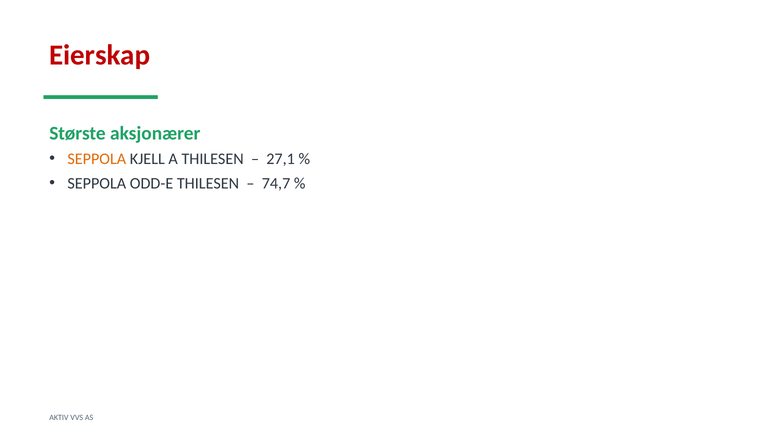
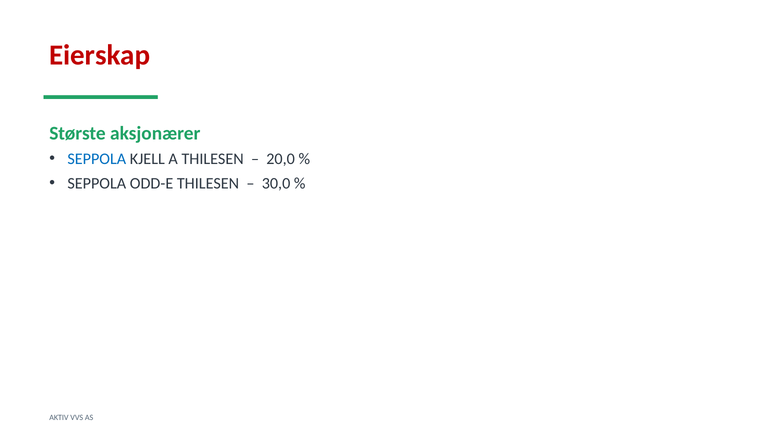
SEPPOLA colour: orange -> blue (97, 159)
27,1: 27,1 -> 20,0 (281, 159)
74,7: 74,7 -> 30,0 (276, 183)
